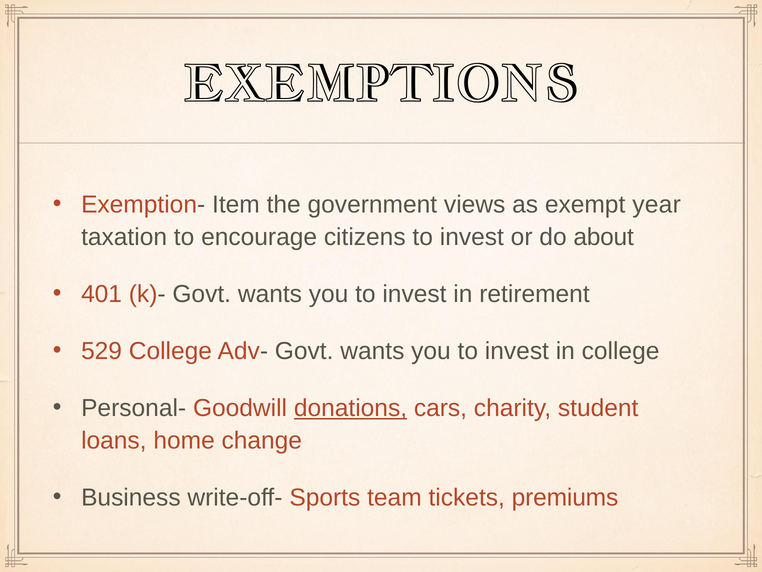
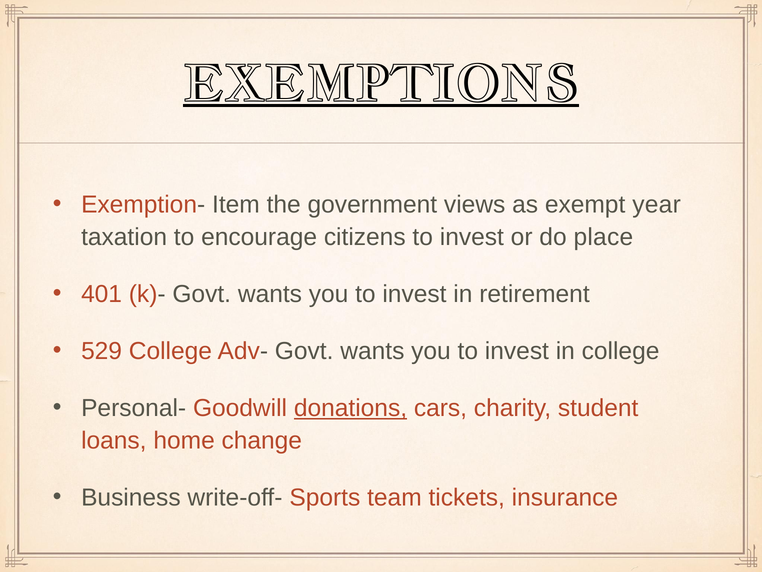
EXEMPTIONS underline: none -> present (381, 84)
about: about -> place (603, 237)
premiums: premiums -> insurance (565, 497)
